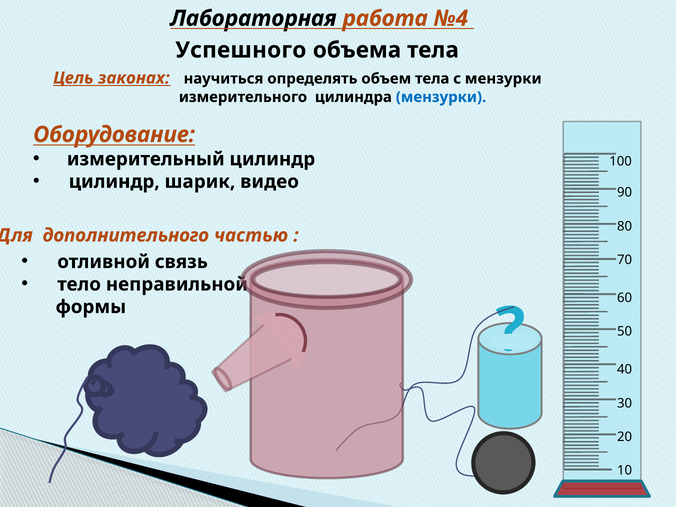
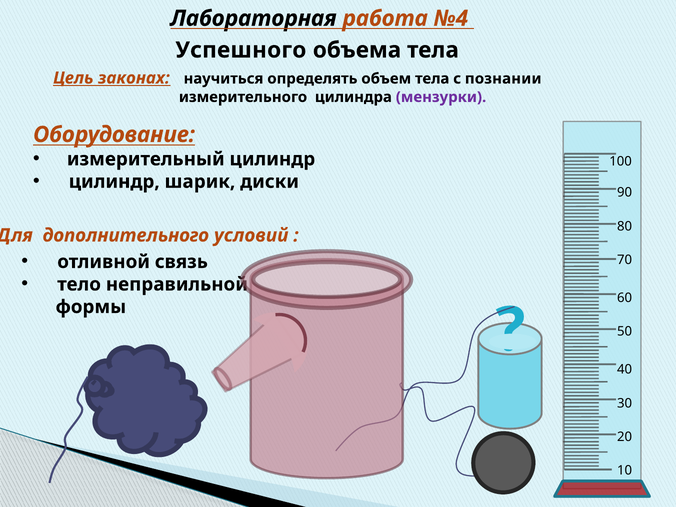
с мензурки: мензурки -> познании (503, 79)
мензурки colour: blue -> purple (441, 97)
видео: видео -> диски (270, 182)
частью: частью -> условий (251, 235)
